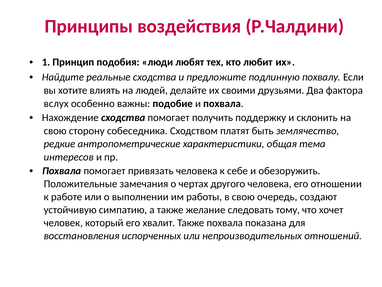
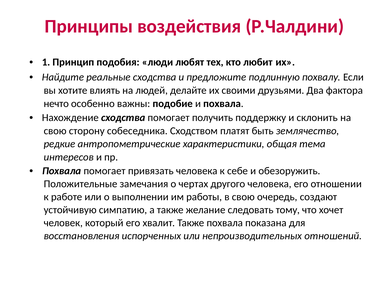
вслух: вслух -> нечто (56, 103)
